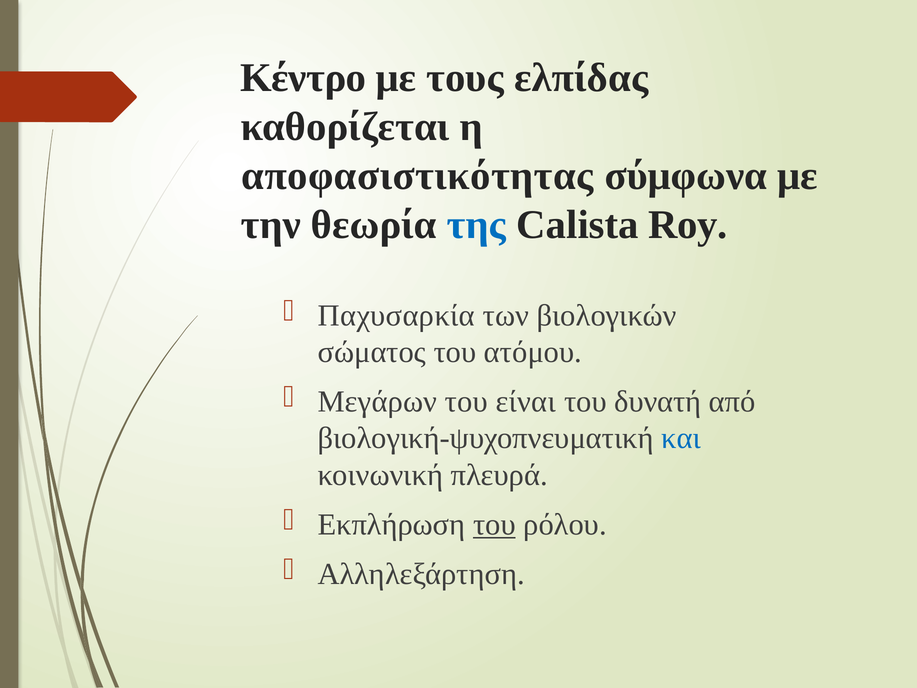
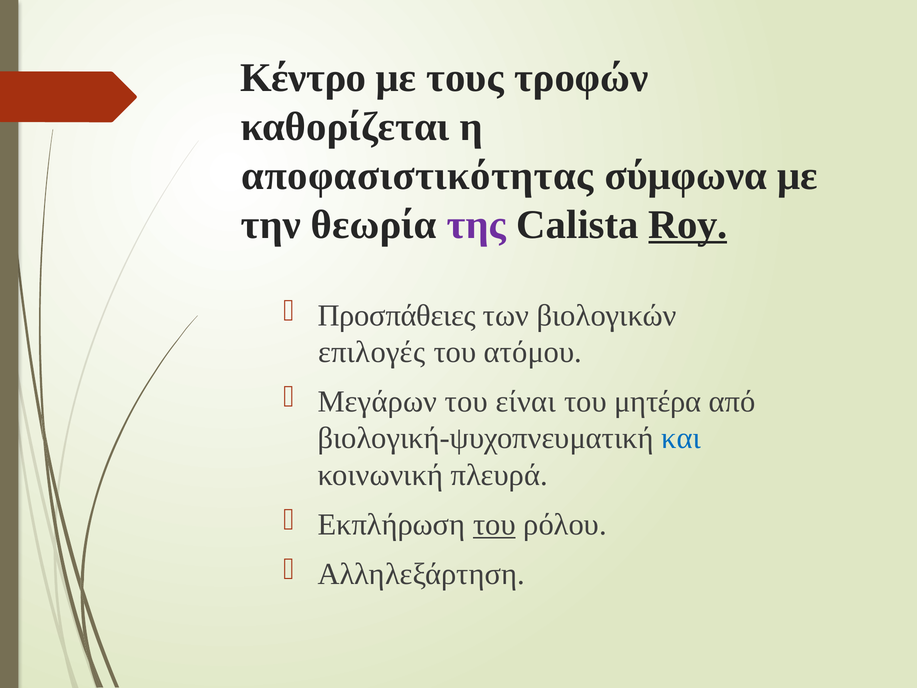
ελπίδας: ελπίδας -> τροφών (581, 78)
της colour: blue -> purple (476, 224)
Roy underline: none -> present (688, 224)
Παχυσαρκία: Παχυσαρκία -> Προσπάθειες (397, 315)
σώματος: σώματος -> επιλογές (372, 352)
δυνατή: δυνατή -> μητέρα (658, 402)
